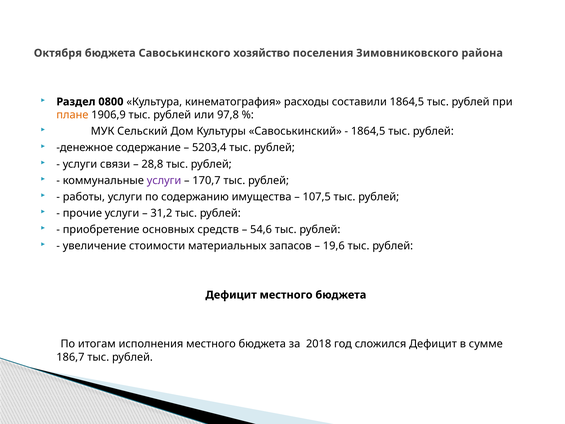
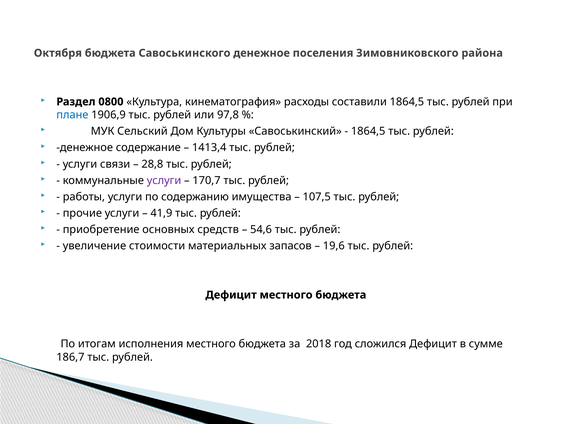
Савоськинского хозяйство: хозяйство -> денежное (262, 53)
плане colour: orange -> blue (72, 115)
5203,4: 5203,4 -> 1413,4 (209, 148)
31,2: 31,2 -> 41,9 (161, 213)
